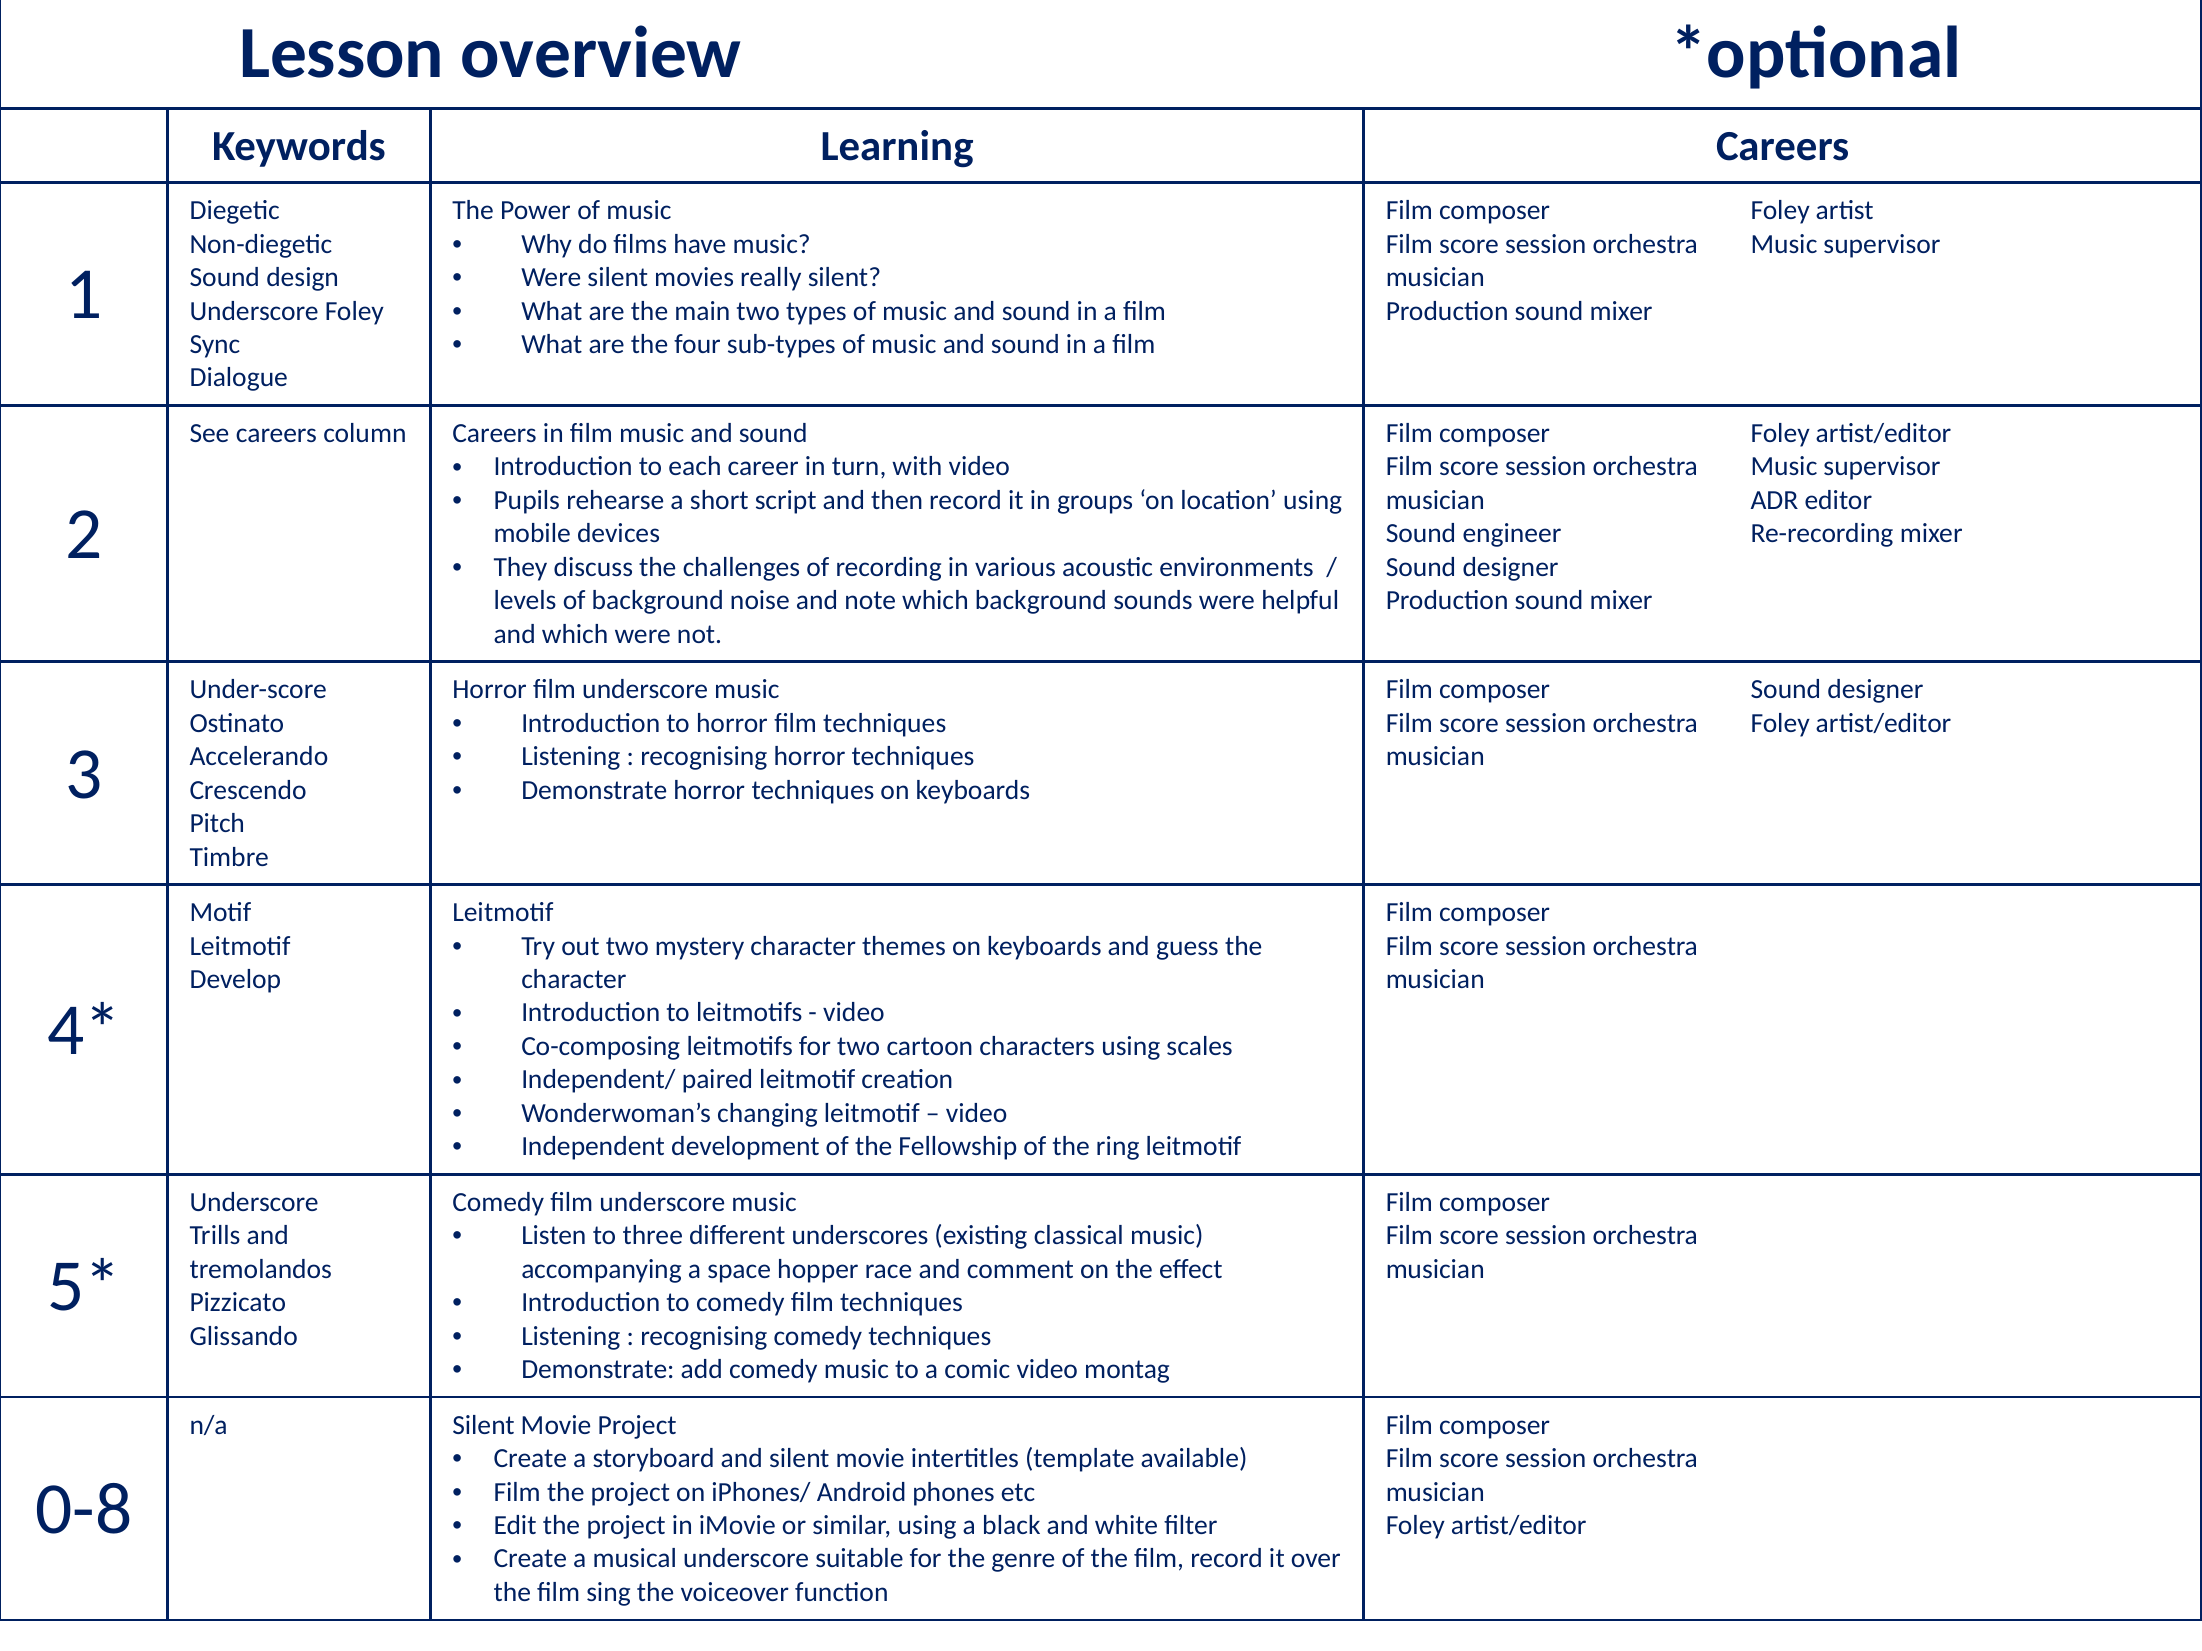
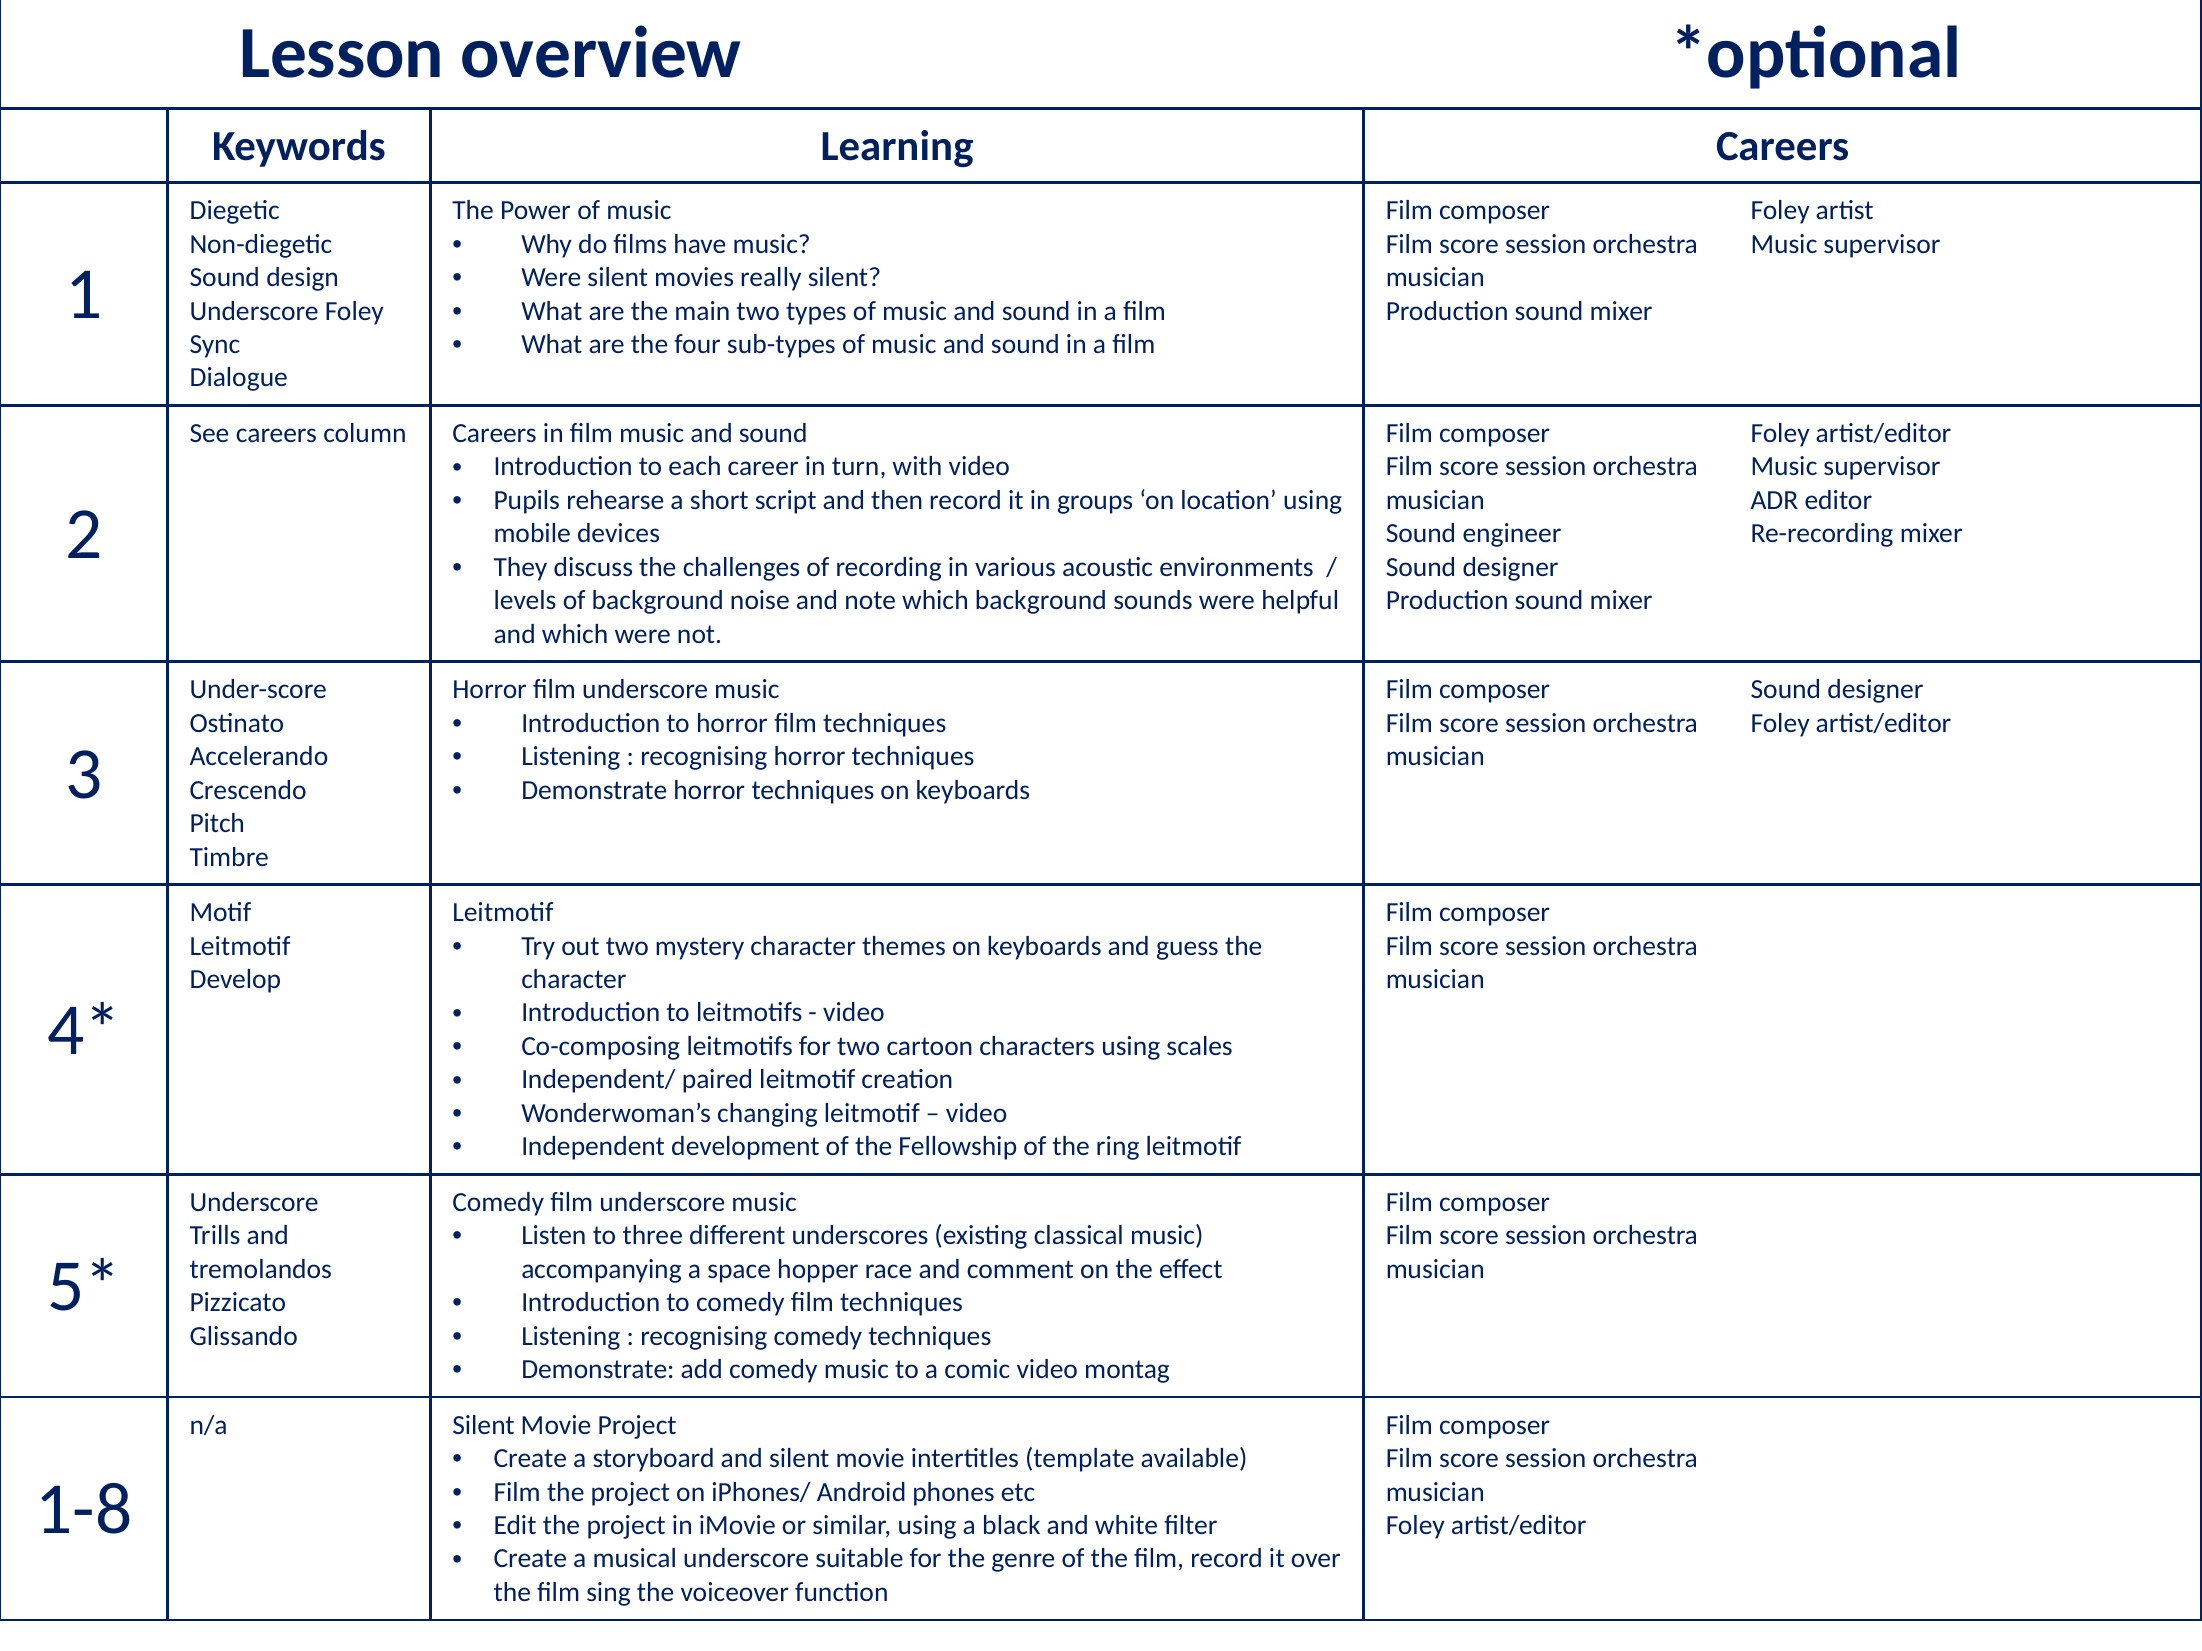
0-8: 0-8 -> 1-8 (84, 1510)
